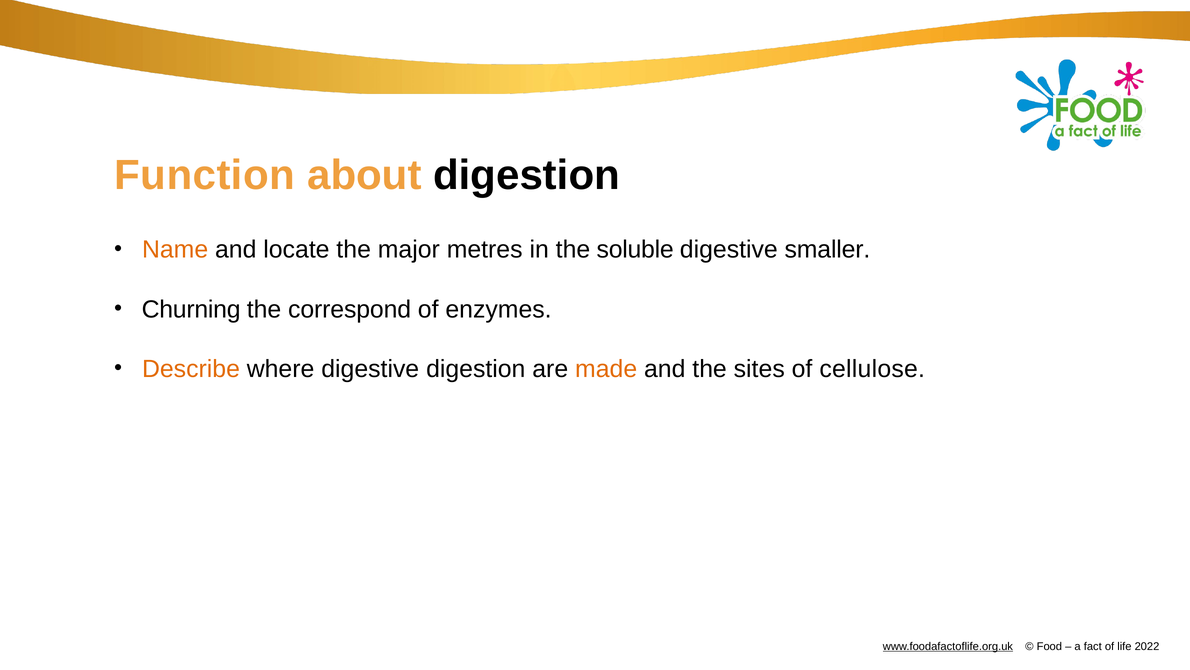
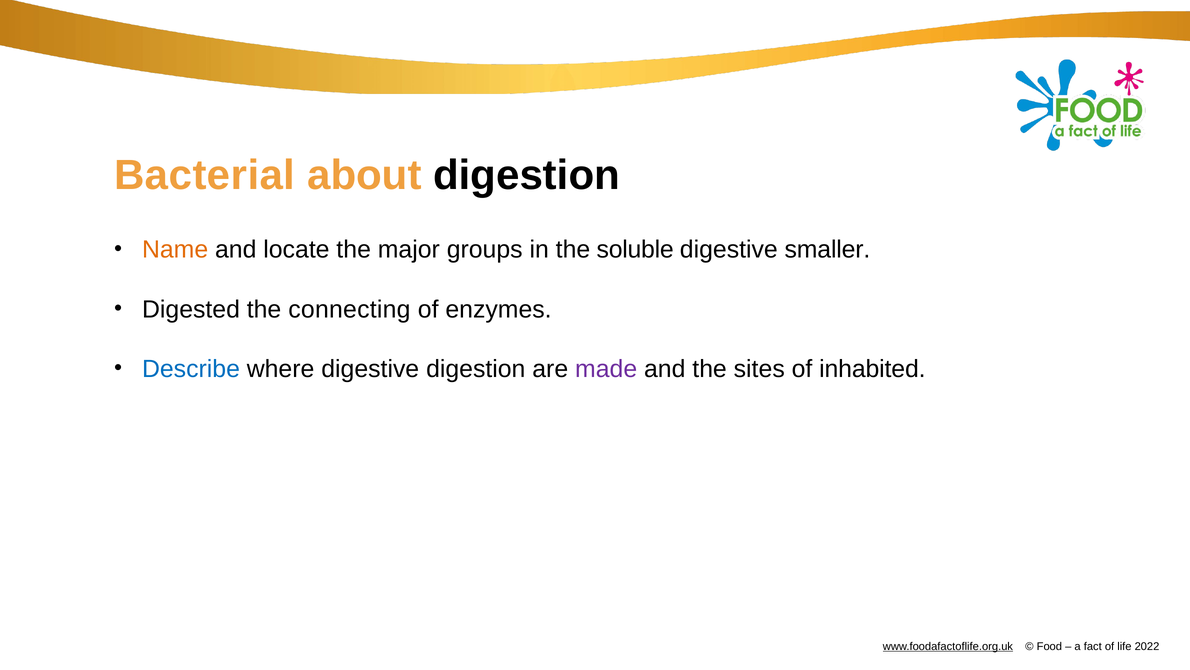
Function: Function -> Bacterial (205, 175)
metres: metres -> groups (485, 250)
Churning: Churning -> Digested (191, 309)
correspond: correspond -> connecting (349, 309)
Describe colour: orange -> blue (191, 369)
made colour: orange -> purple (606, 369)
cellulose: cellulose -> inhabited (872, 369)
